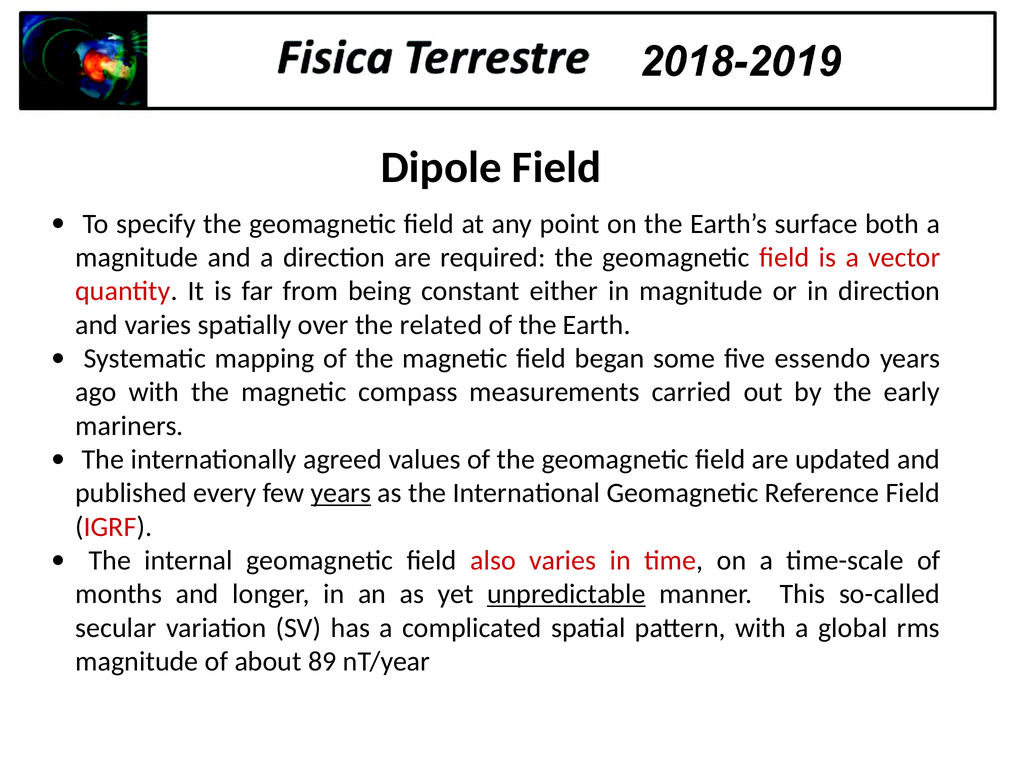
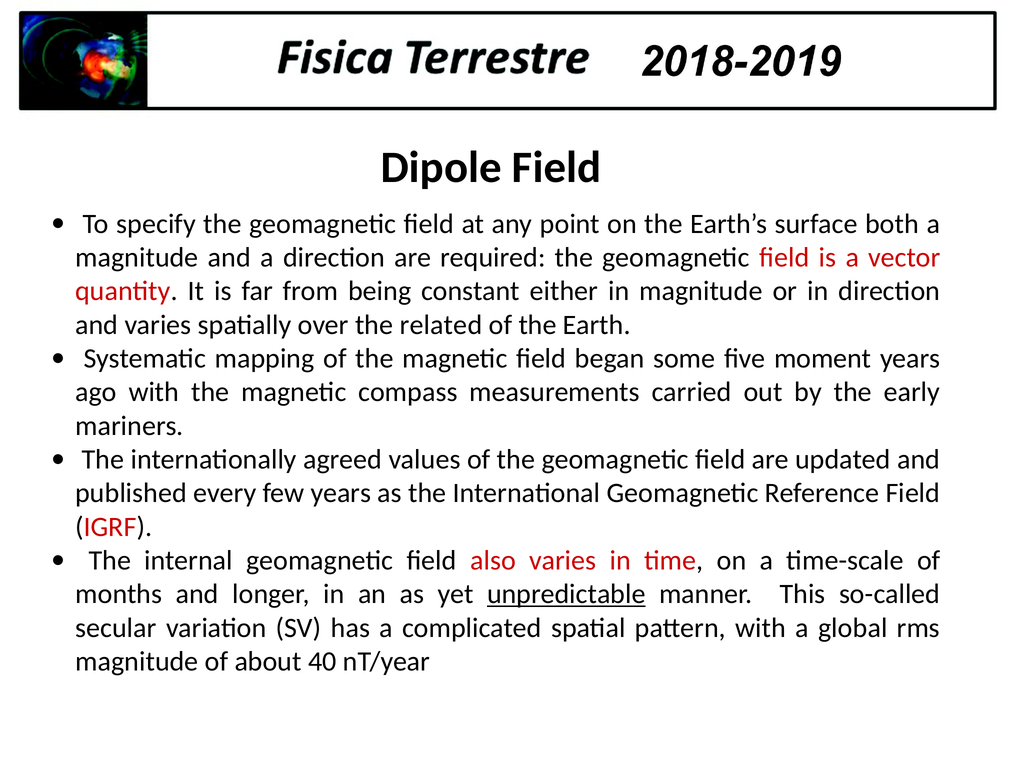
essendo: essendo -> moment (823, 359)
years underline: present -> none (341, 493)
89: 89 -> 40 (322, 662)
